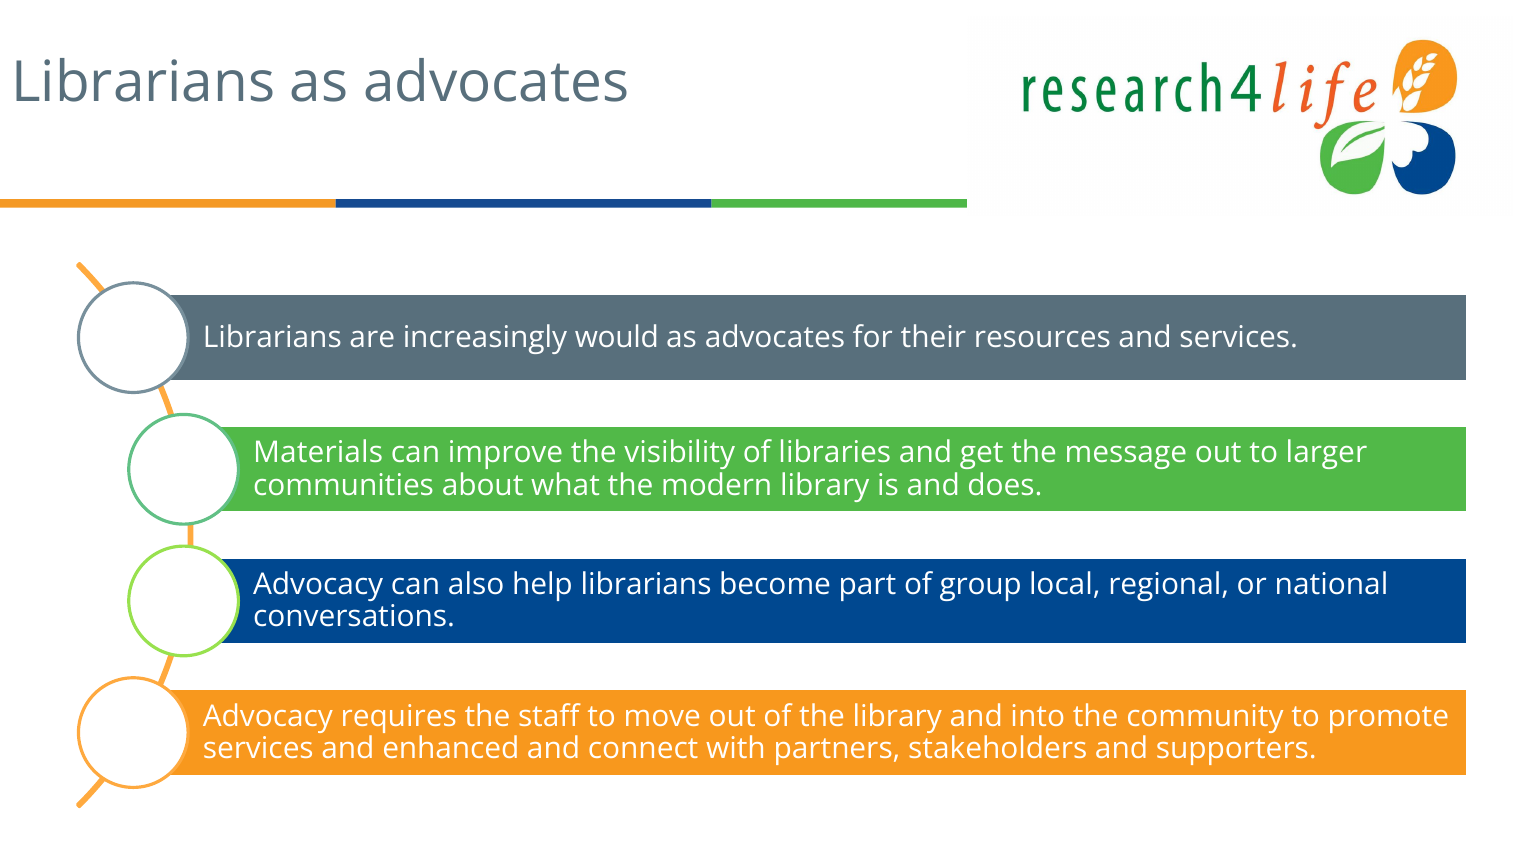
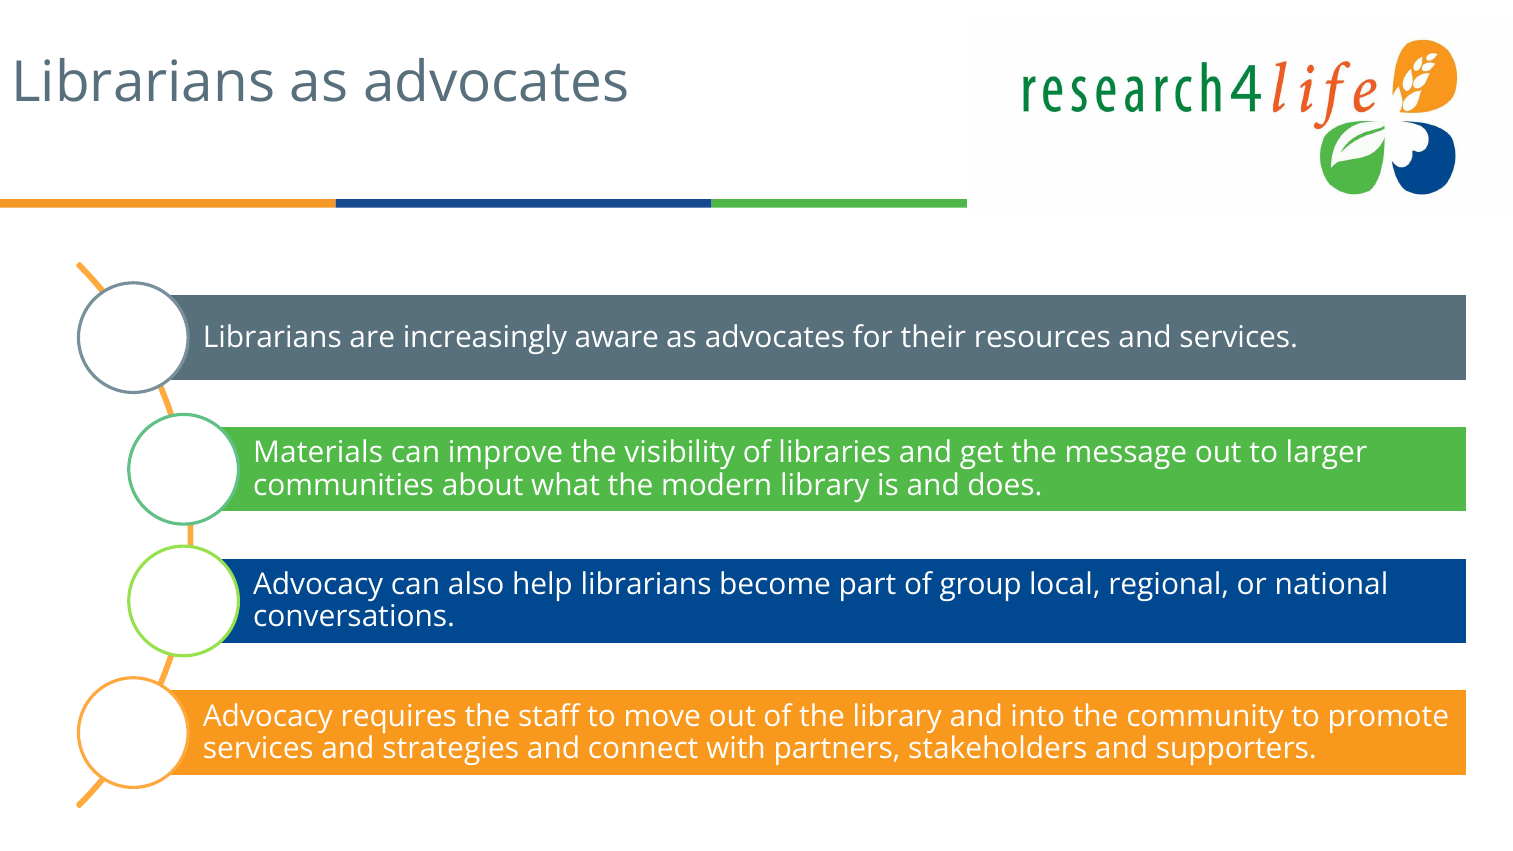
would: would -> aware (617, 337)
enhanced: enhanced -> strategies (451, 749)
